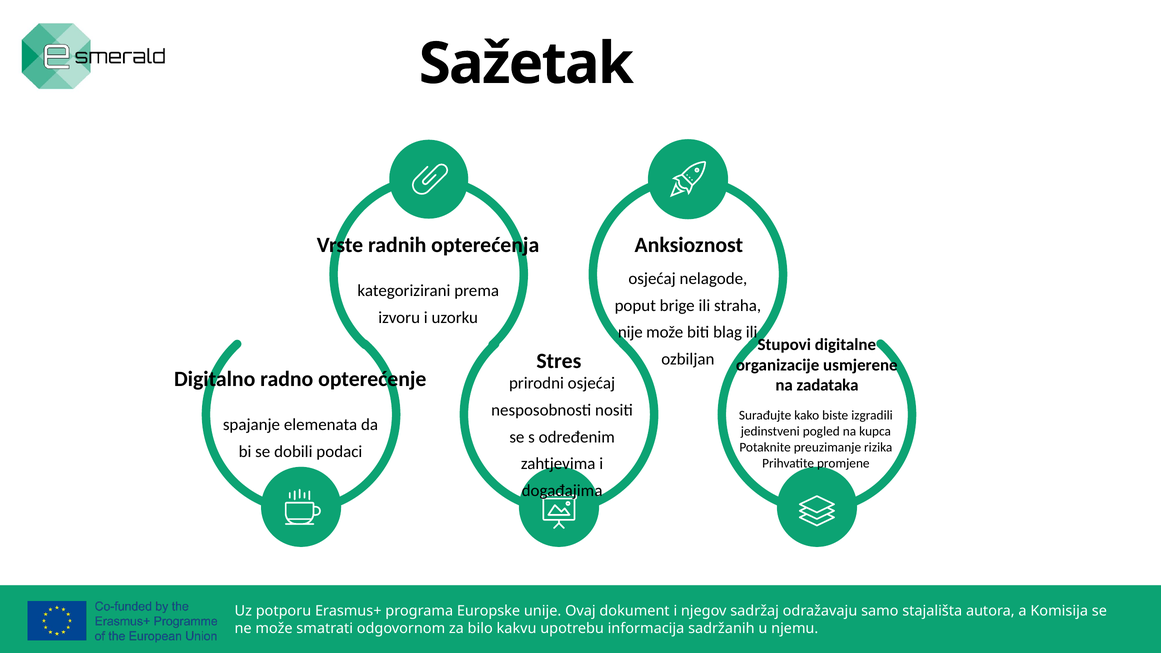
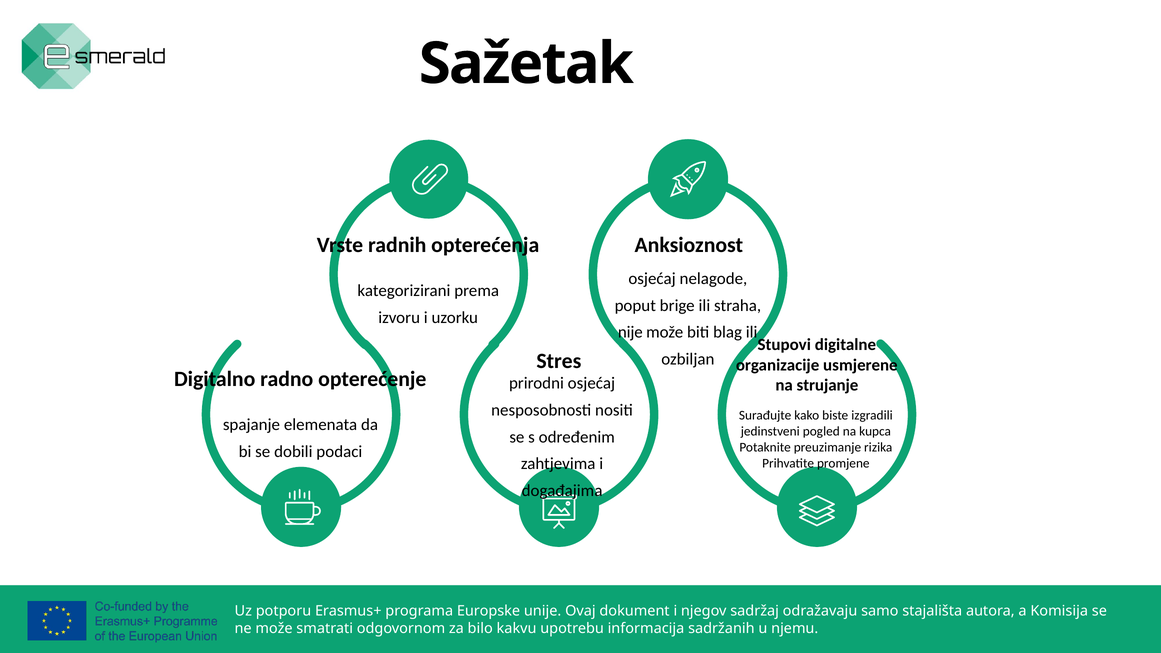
zadataka: zadataka -> strujanje (827, 385)
